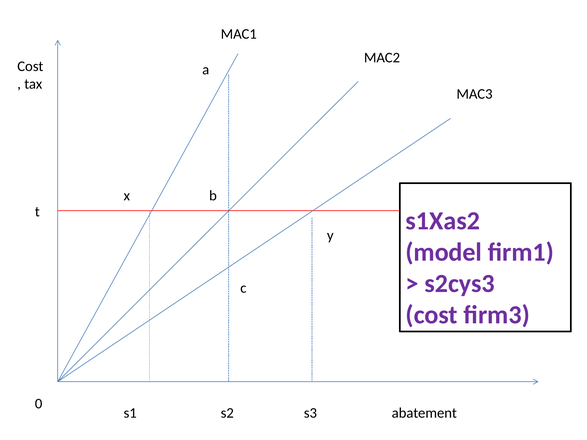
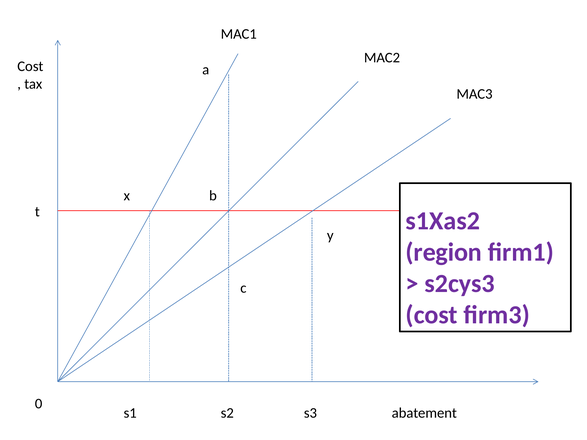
model: model -> region (444, 252)
